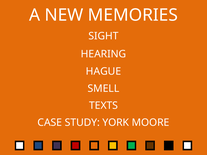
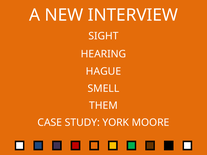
MEMORIES: MEMORIES -> INTERVIEW (133, 15)
TEXTS: TEXTS -> THEM (103, 106)
